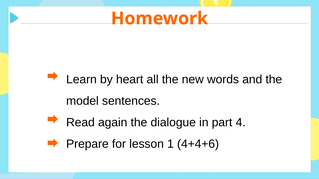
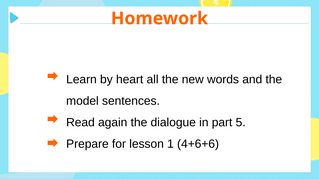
4: 4 -> 5 (241, 123)
4+4+6: 4+4+6 -> 4+6+6 (198, 144)
